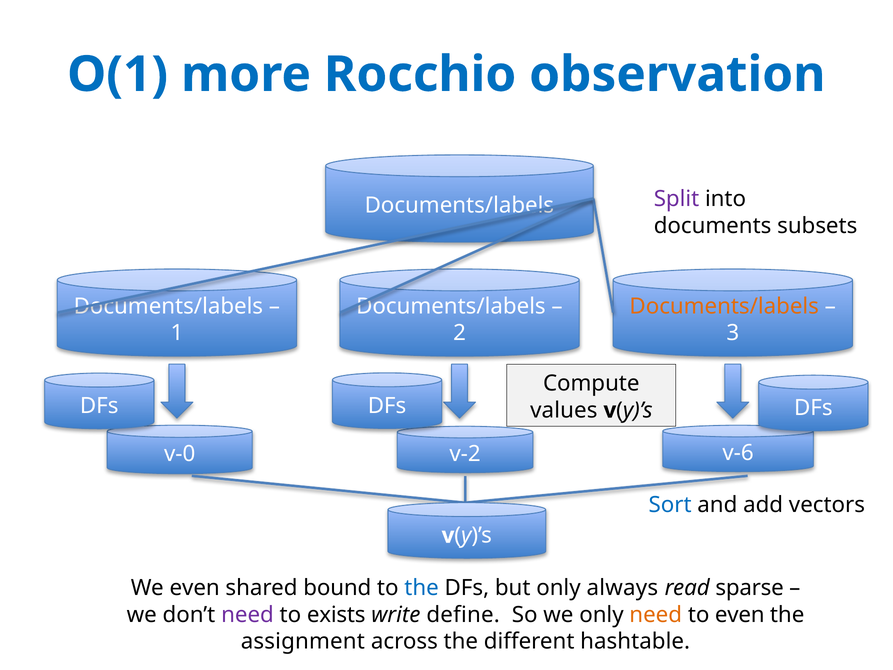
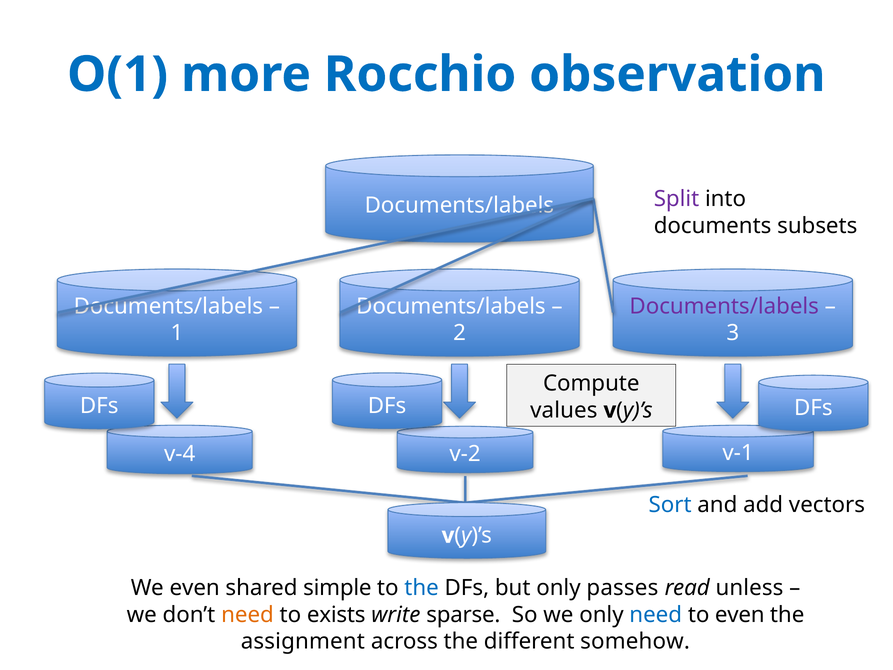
Documents/labels colour: orange -> purple (724, 306)
v-0: v-0 -> v-4 (180, 454)
v-6: v-6 -> v-1 (738, 453)
bound: bound -> simple (337, 588)
always: always -> passes (622, 588)
sparse: sparse -> unless (749, 588)
need colour: purple -> orange (248, 615)
define: define -> sparse (463, 615)
need colour: orange -> blue (656, 615)
hashtable: hashtable -> somehow (635, 641)
